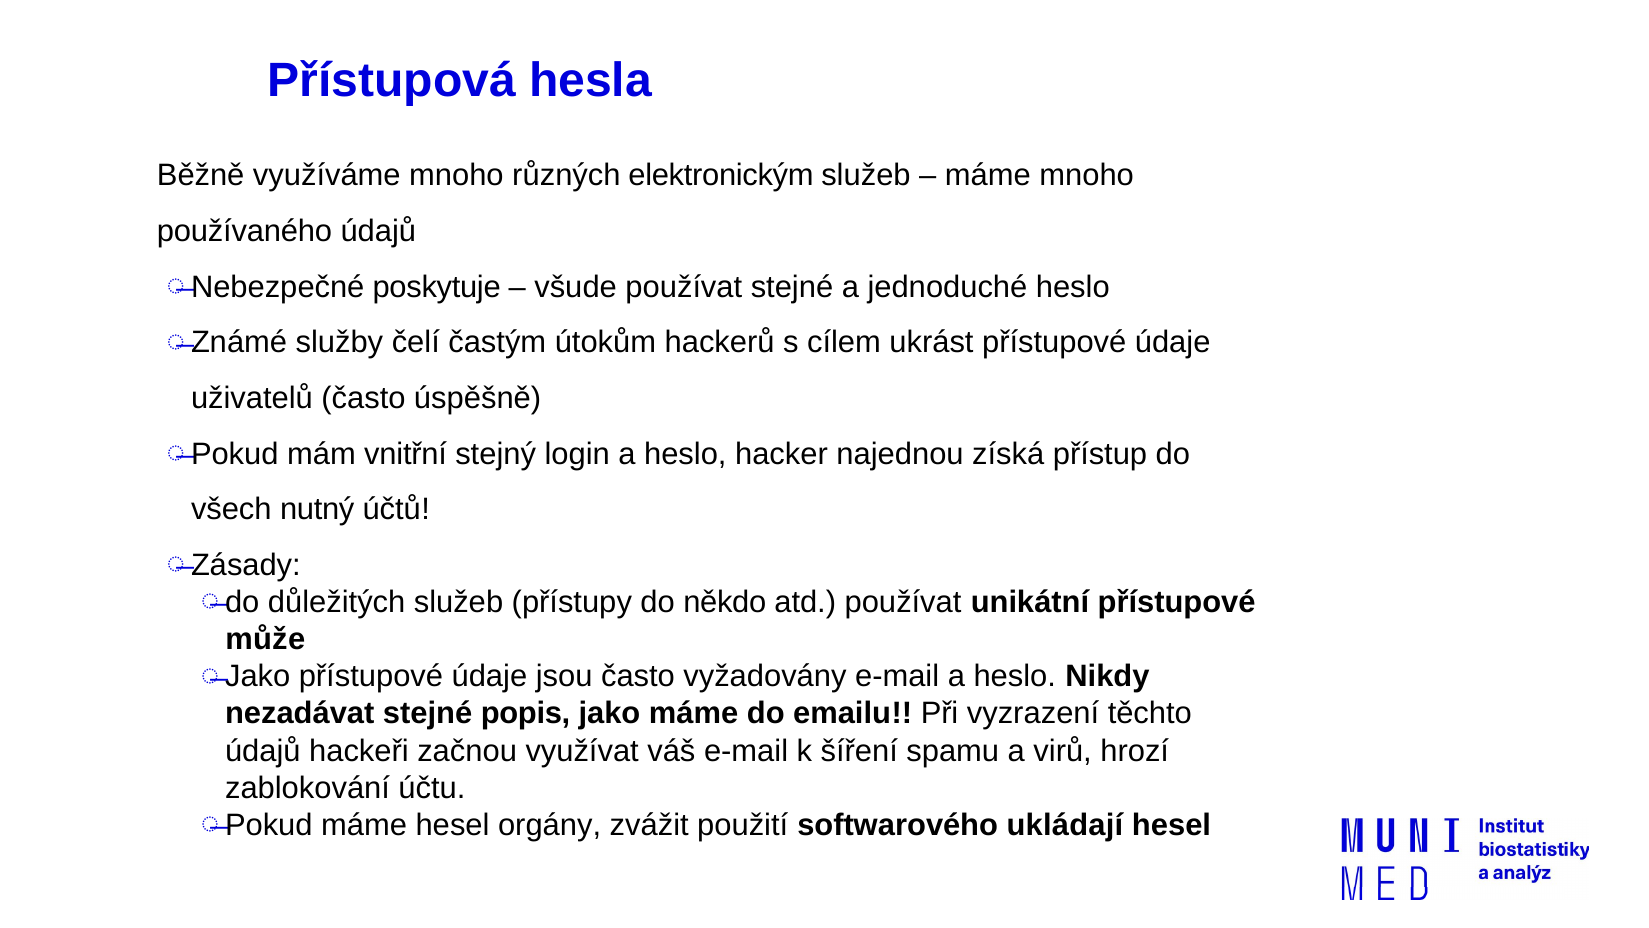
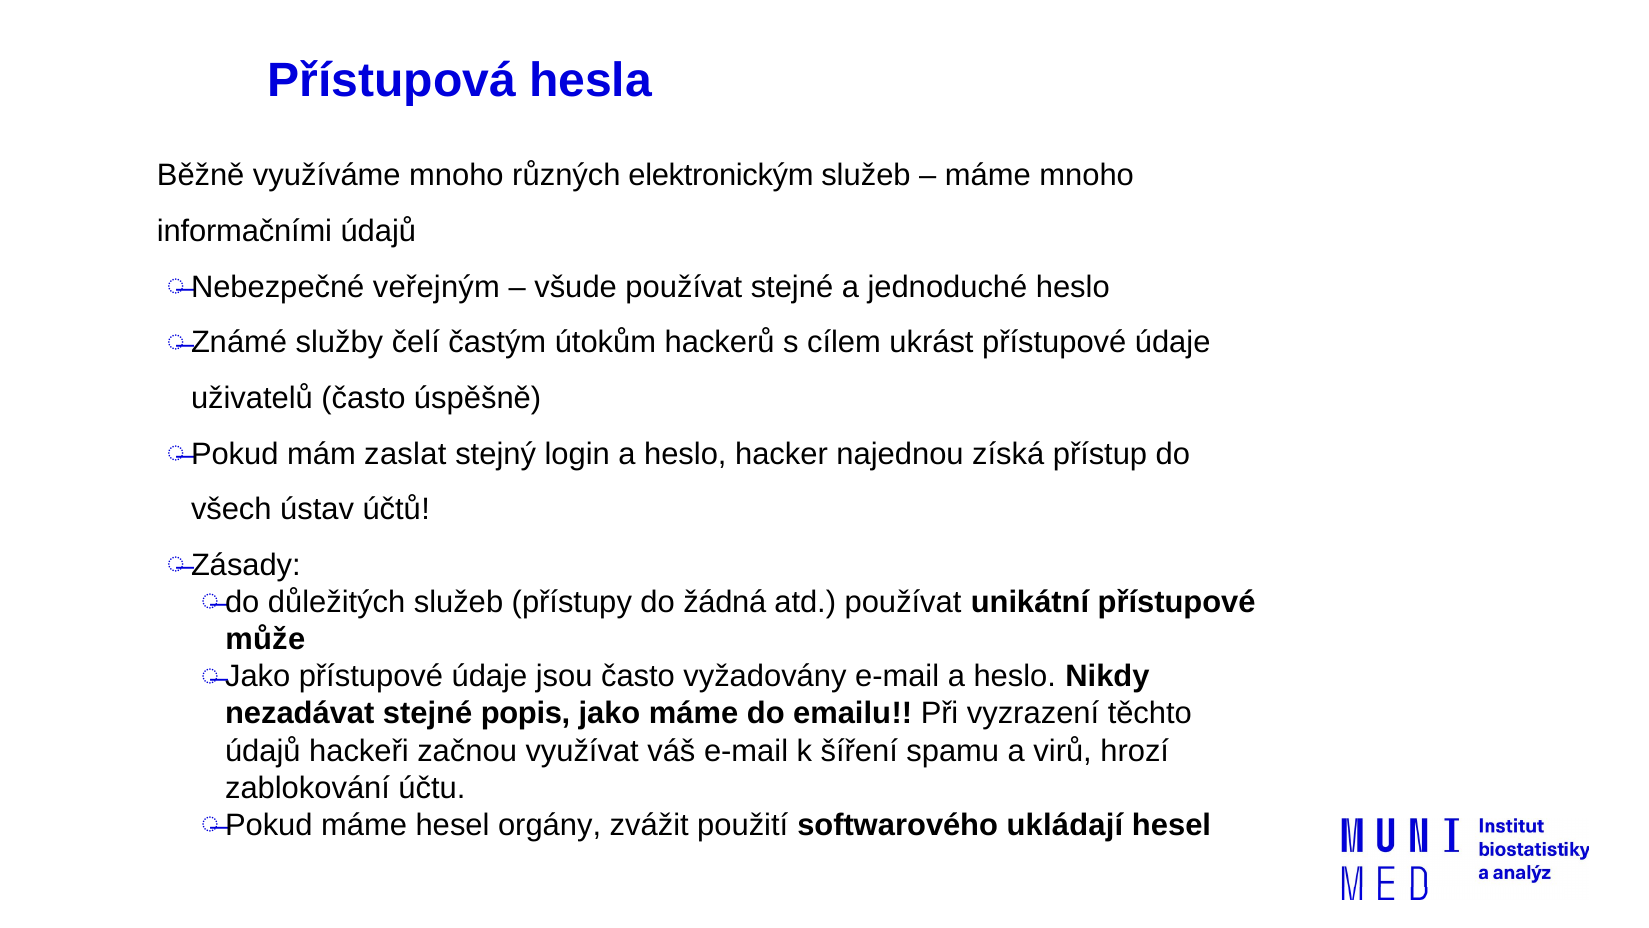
používaného: používaného -> informačními (244, 231)
poskytuje: poskytuje -> veřejným (436, 287)
vnitřní: vnitřní -> zaslat (405, 454)
nutný: nutný -> ústav (317, 509)
někdo: někdo -> žádná (725, 602)
